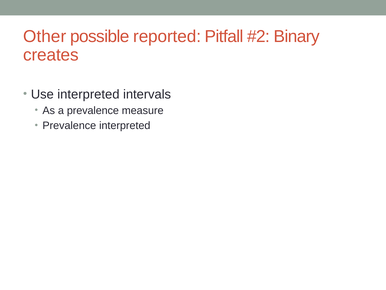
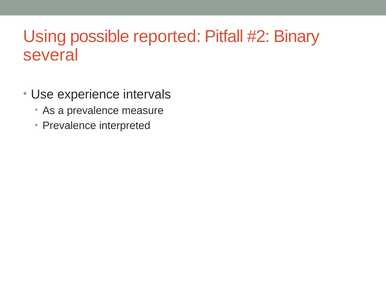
Other: Other -> Using (45, 36)
creates: creates -> several (51, 55)
Use interpreted: interpreted -> experience (88, 94)
